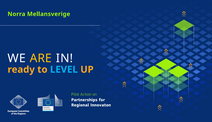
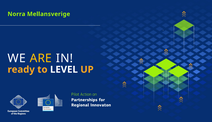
LEVEL colour: light blue -> white (64, 69)
